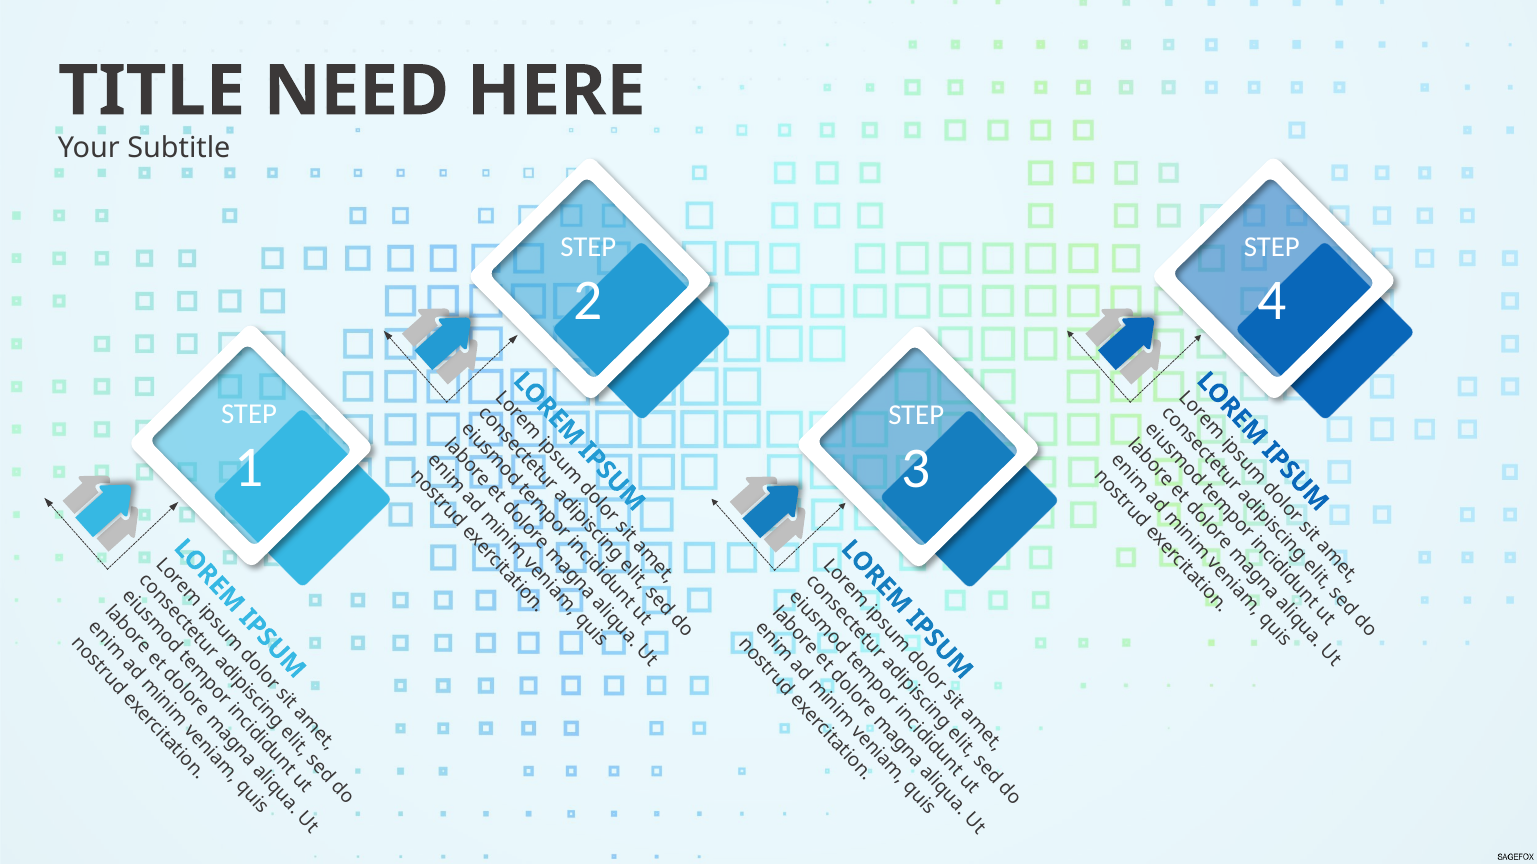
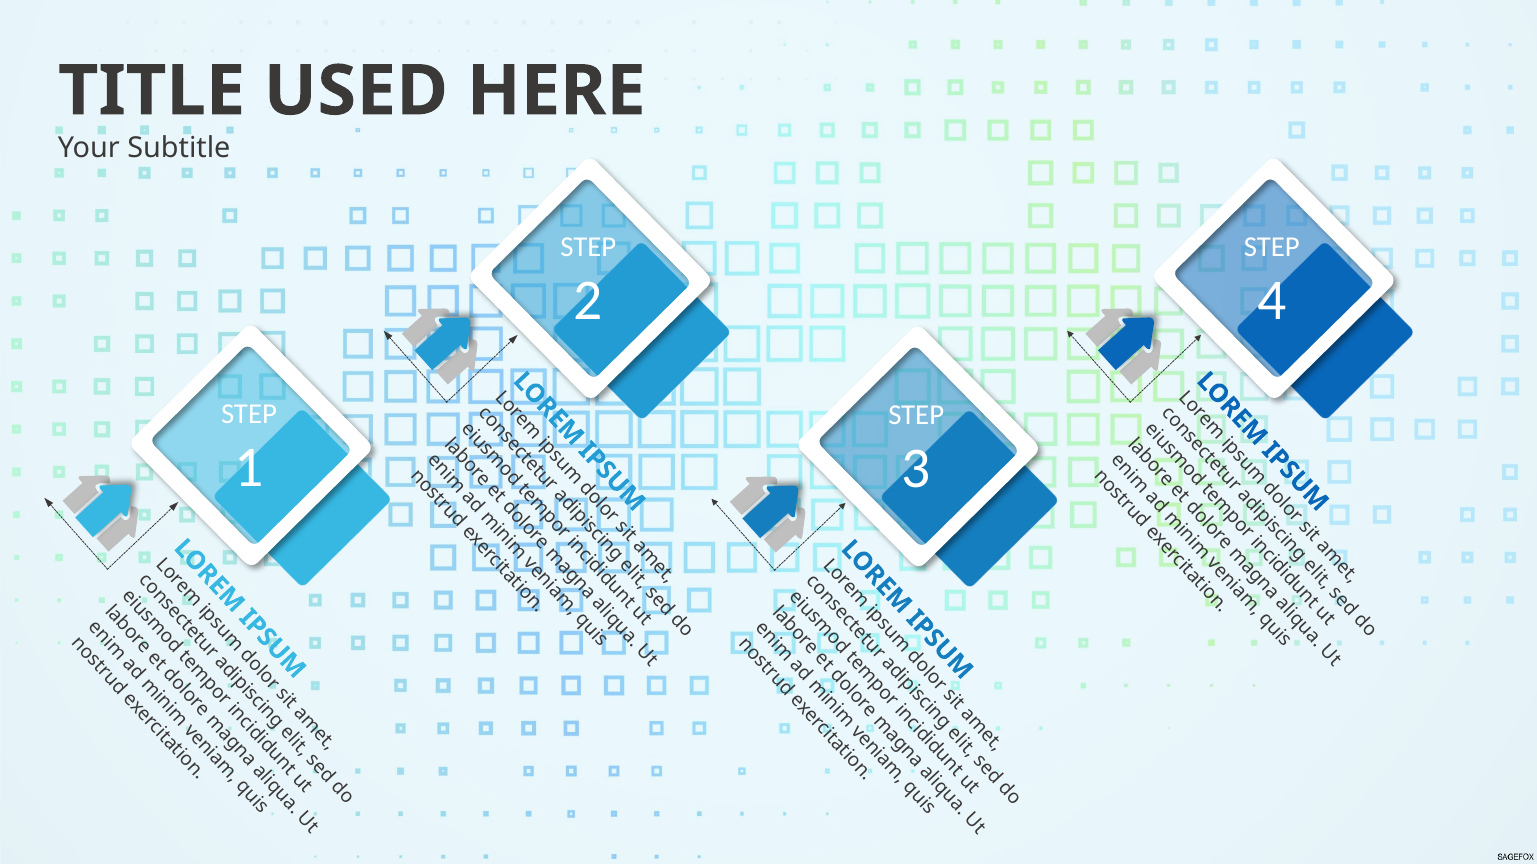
NEED: NEED -> USED (356, 91)
